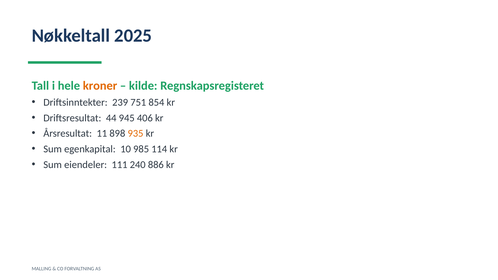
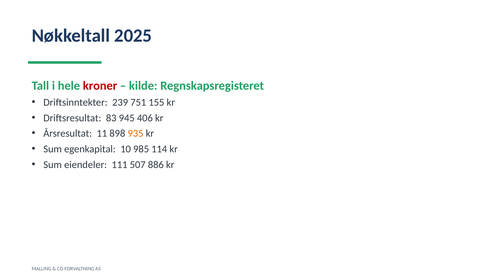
kroner colour: orange -> red (100, 86)
854: 854 -> 155 (156, 102)
44: 44 -> 83 (111, 118)
240: 240 -> 507 (138, 165)
